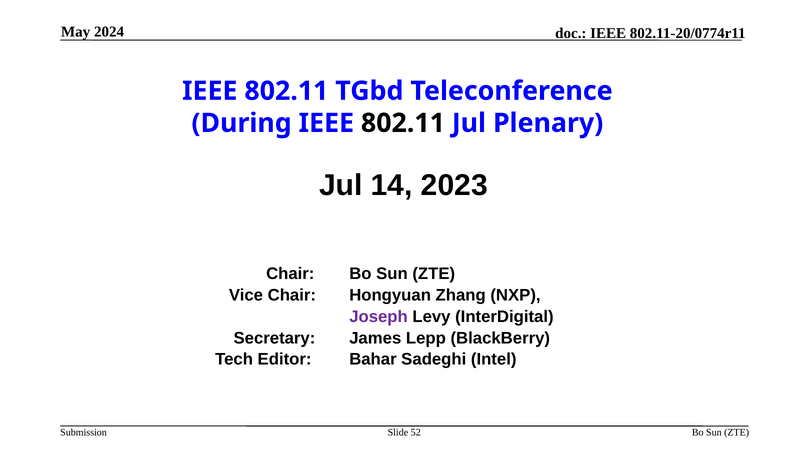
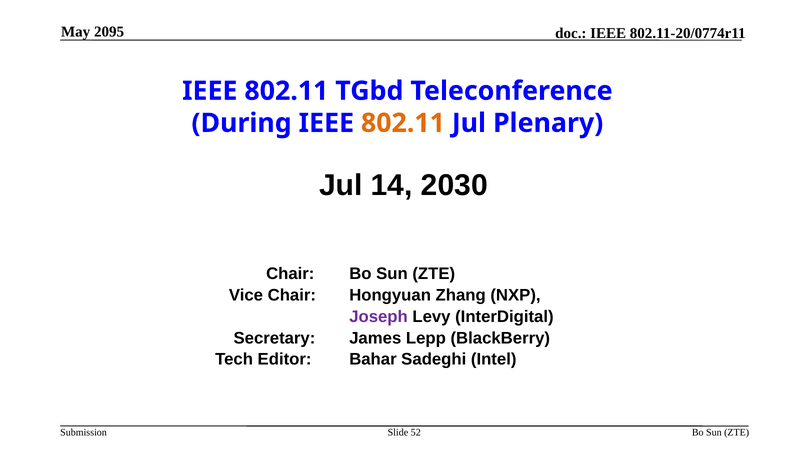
2024: 2024 -> 2095 (109, 32)
802.11 colour: black -> orange (403, 123)
2023: 2023 -> 2030 (454, 185)
